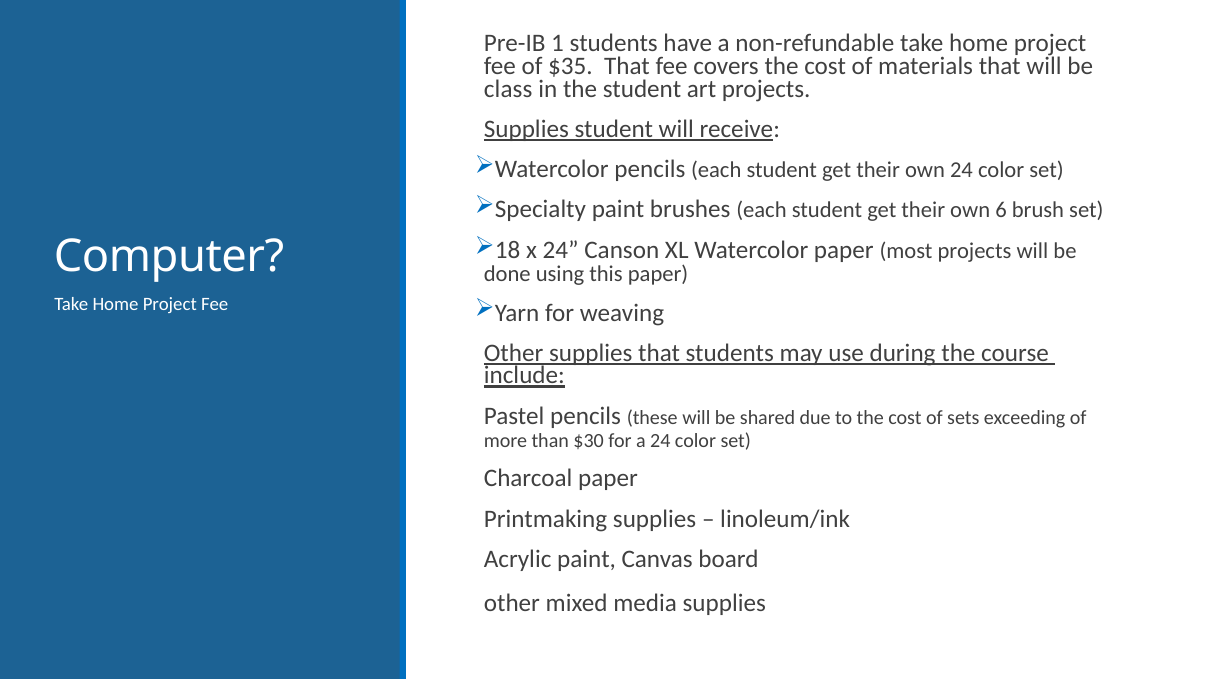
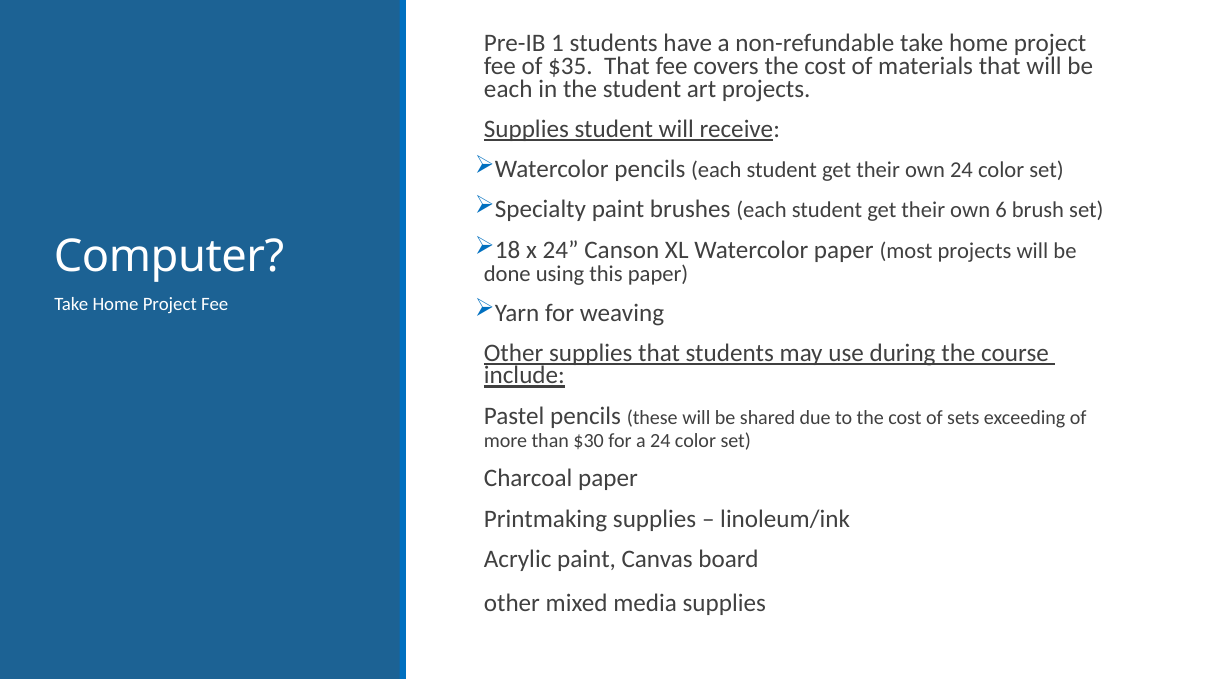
class: class -> each (508, 89)
